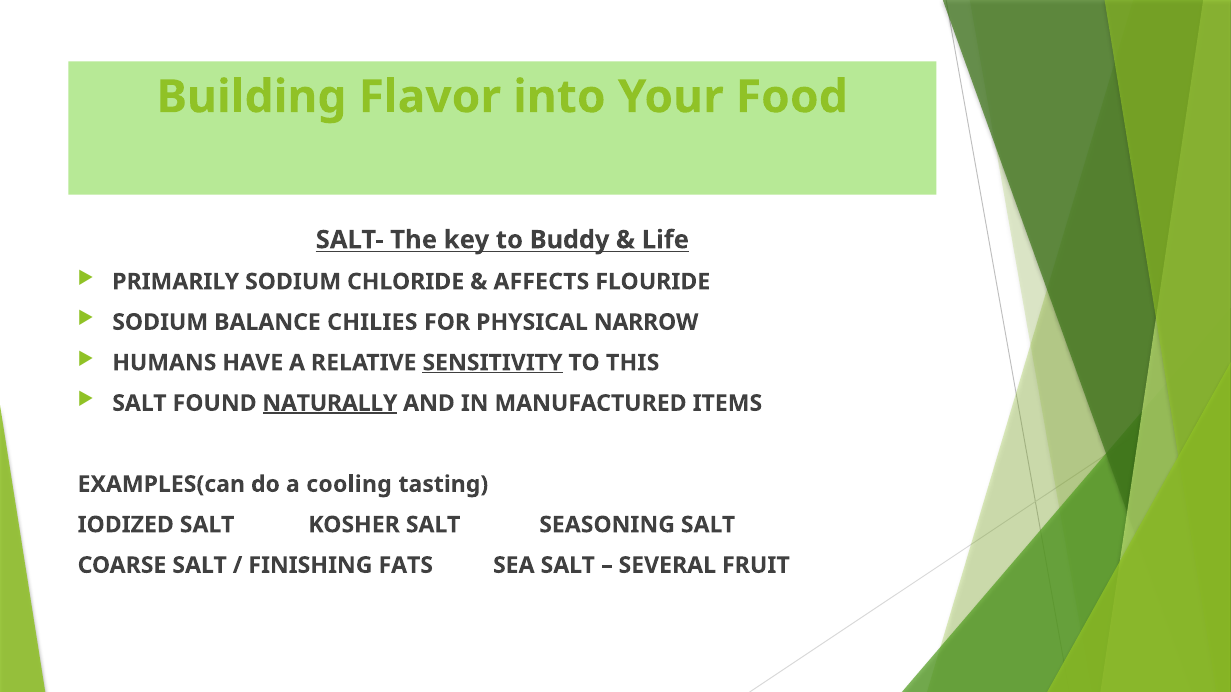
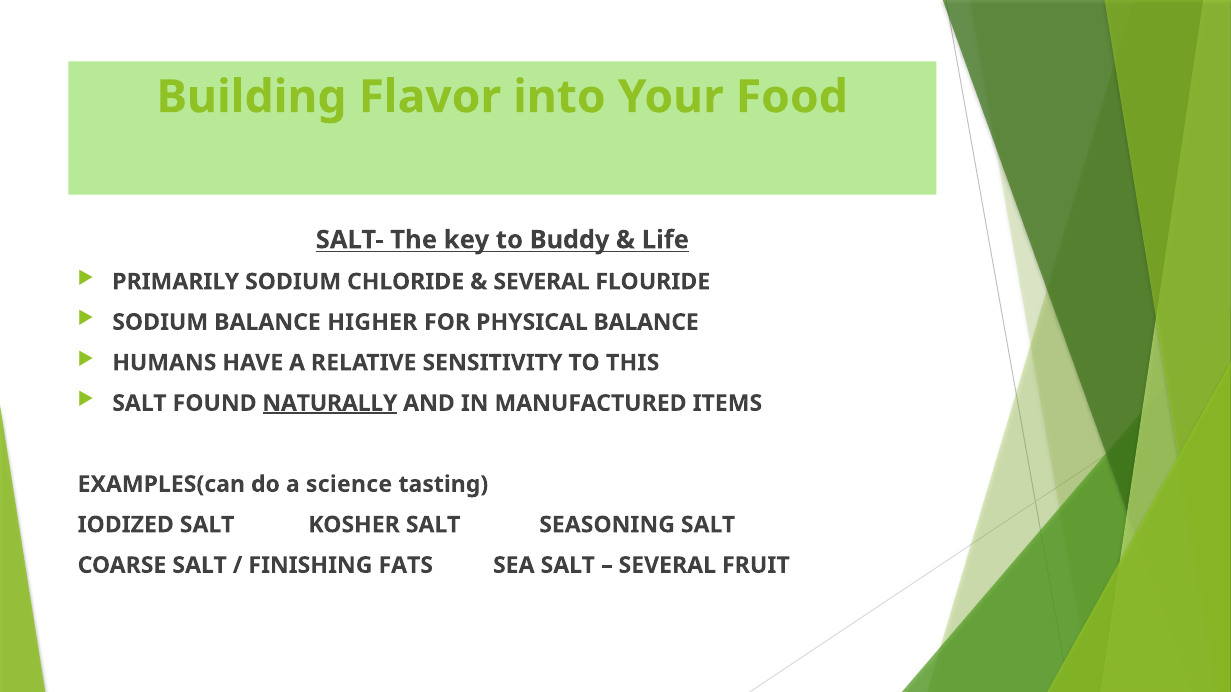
AFFECTS: AFFECTS -> SEVERAL (542, 282)
CHILIES: CHILIES -> HIGHER (372, 322)
PHYSICAL NARROW: NARROW -> BALANCE (646, 322)
SENSITIVITY underline: present -> none (492, 363)
cooling: cooling -> science (349, 485)
